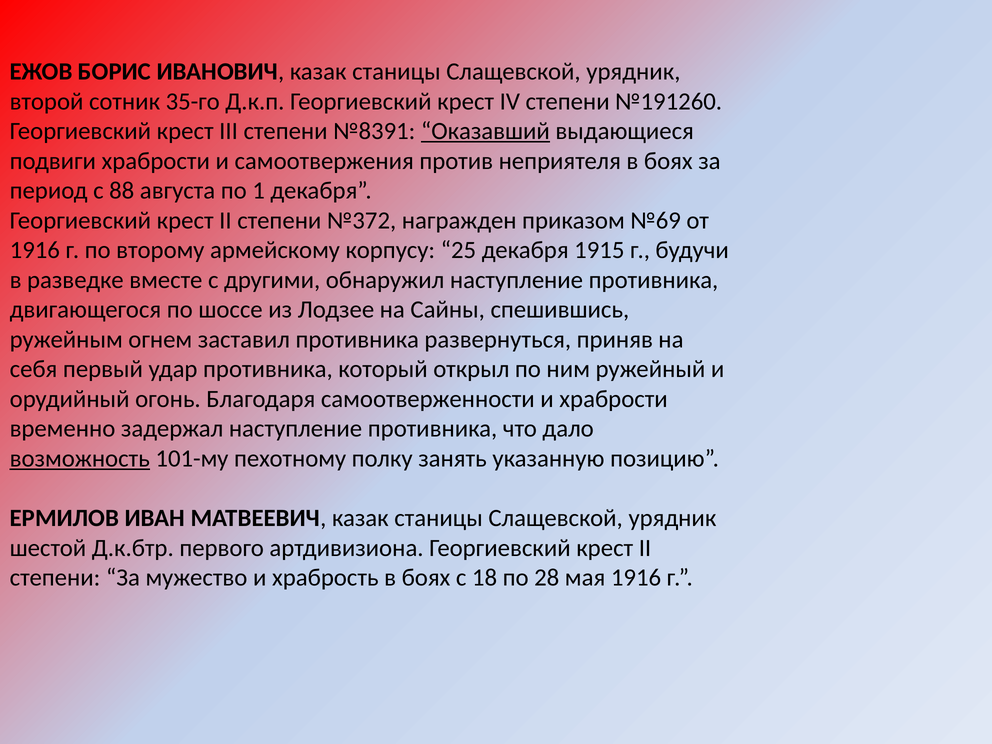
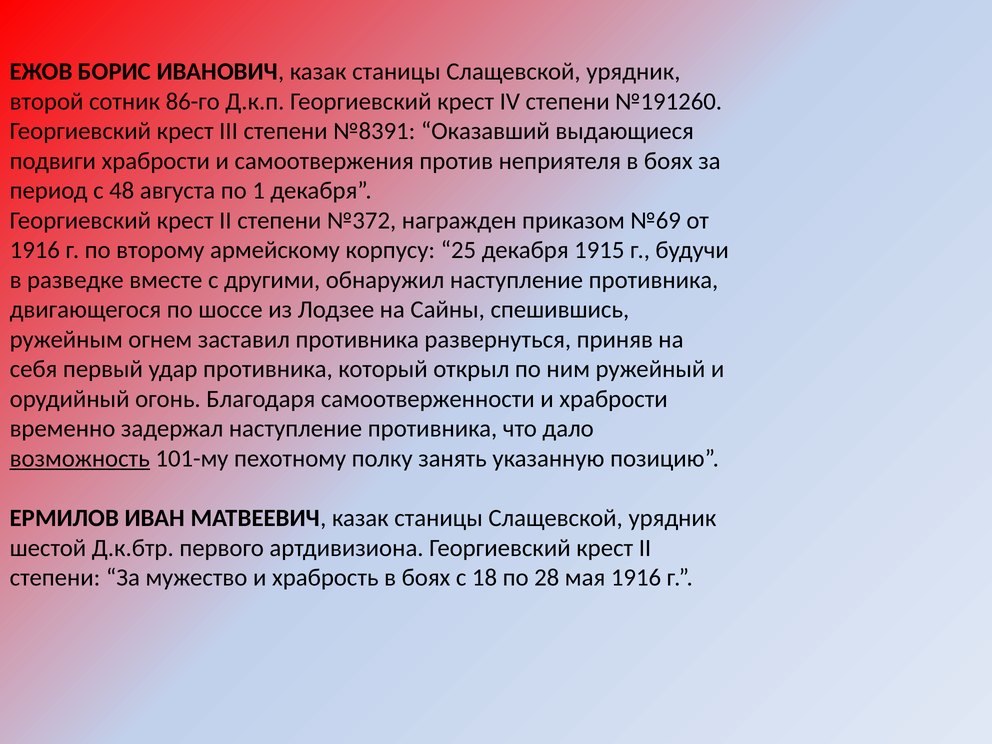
35-го: 35-го -> 86-го (193, 101)
Оказавший underline: present -> none (485, 131)
88: 88 -> 48 (122, 191)
